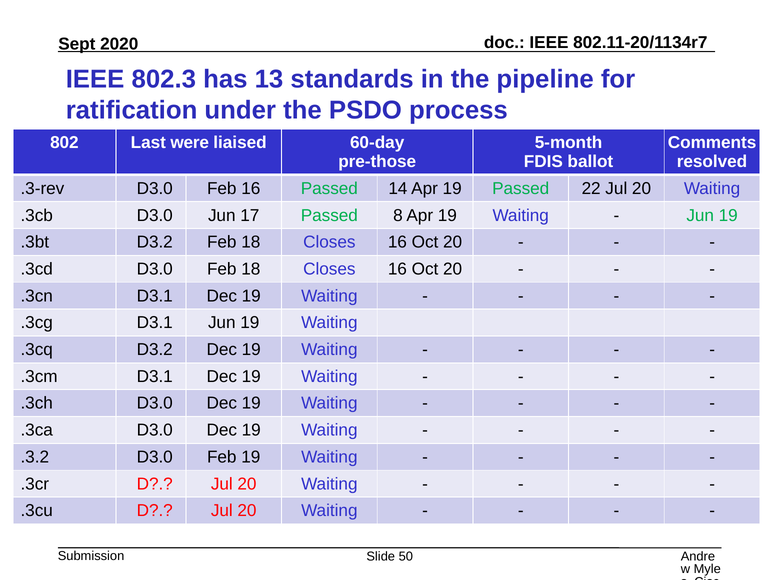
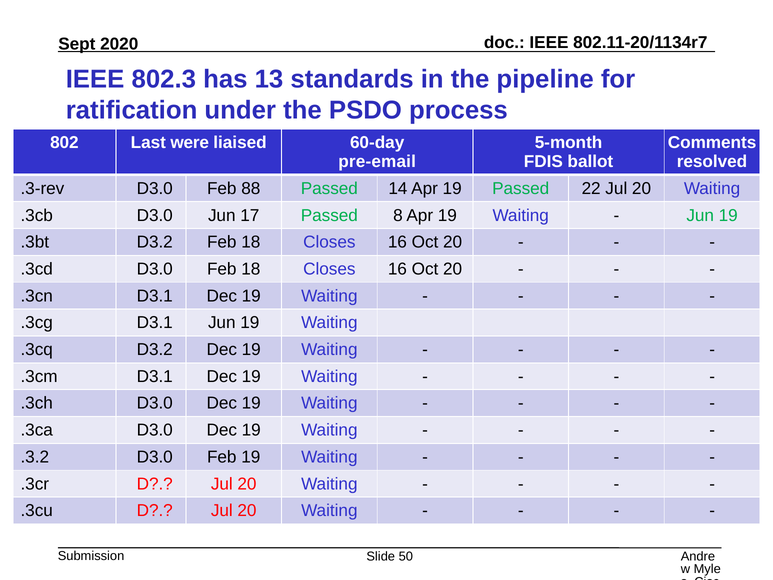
pre-those: pre-those -> pre-email (377, 162)
Feb 16: 16 -> 88 (251, 188)
